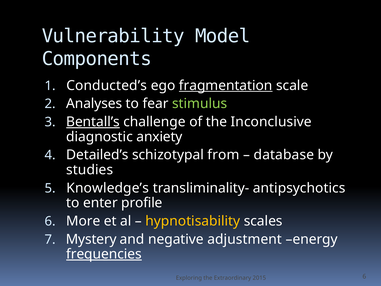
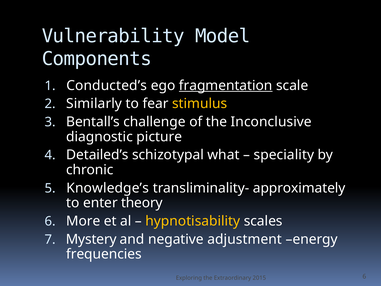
Analyses: Analyses -> Similarly (94, 104)
stimulus colour: light green -> yellow (200, 104)
Bentall’s underline: present -> none (93, 122)
anxiety: anxiety -> picture (159, 137)
from: from -> what (223, 155)
database: database -> speciality (284, 155)
studies: studies -> chronic (90, 170)
antipsychotics: antipsychotics -> approximately (299, 188)
profile: profile -> theory (142, 203)
frequencies underline: present -> none (104, 254)
